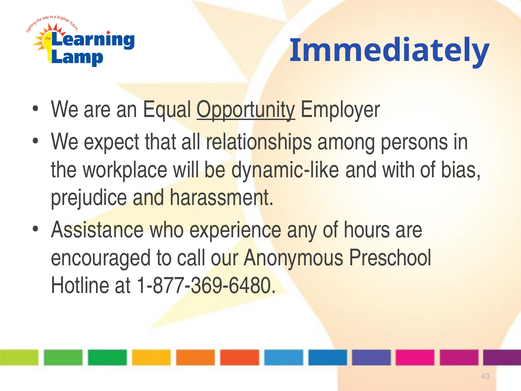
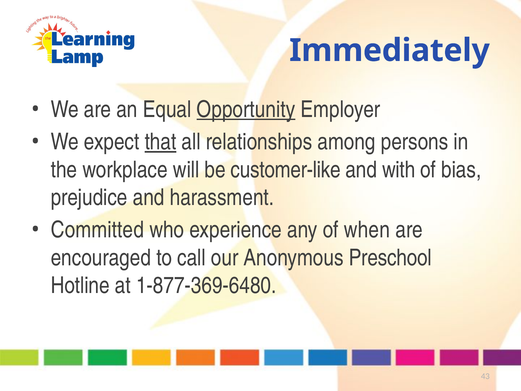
that underline: none -> present (161, 142)
dynamic-like: dynamic-like -> customer-like (286, 170)
Assistance: Assistance -> Committed (97, 230)
hours: hours -> when (367, 230)
